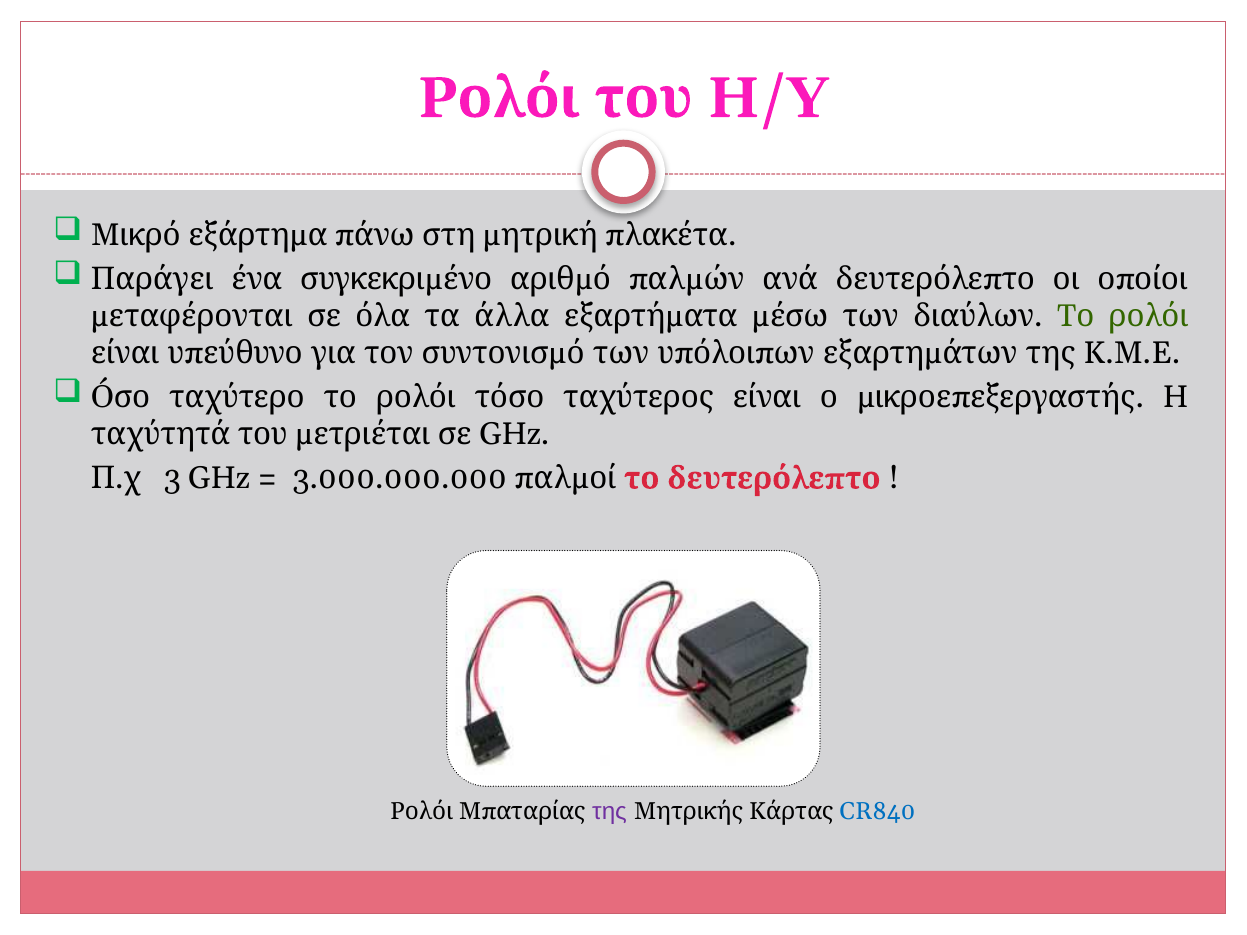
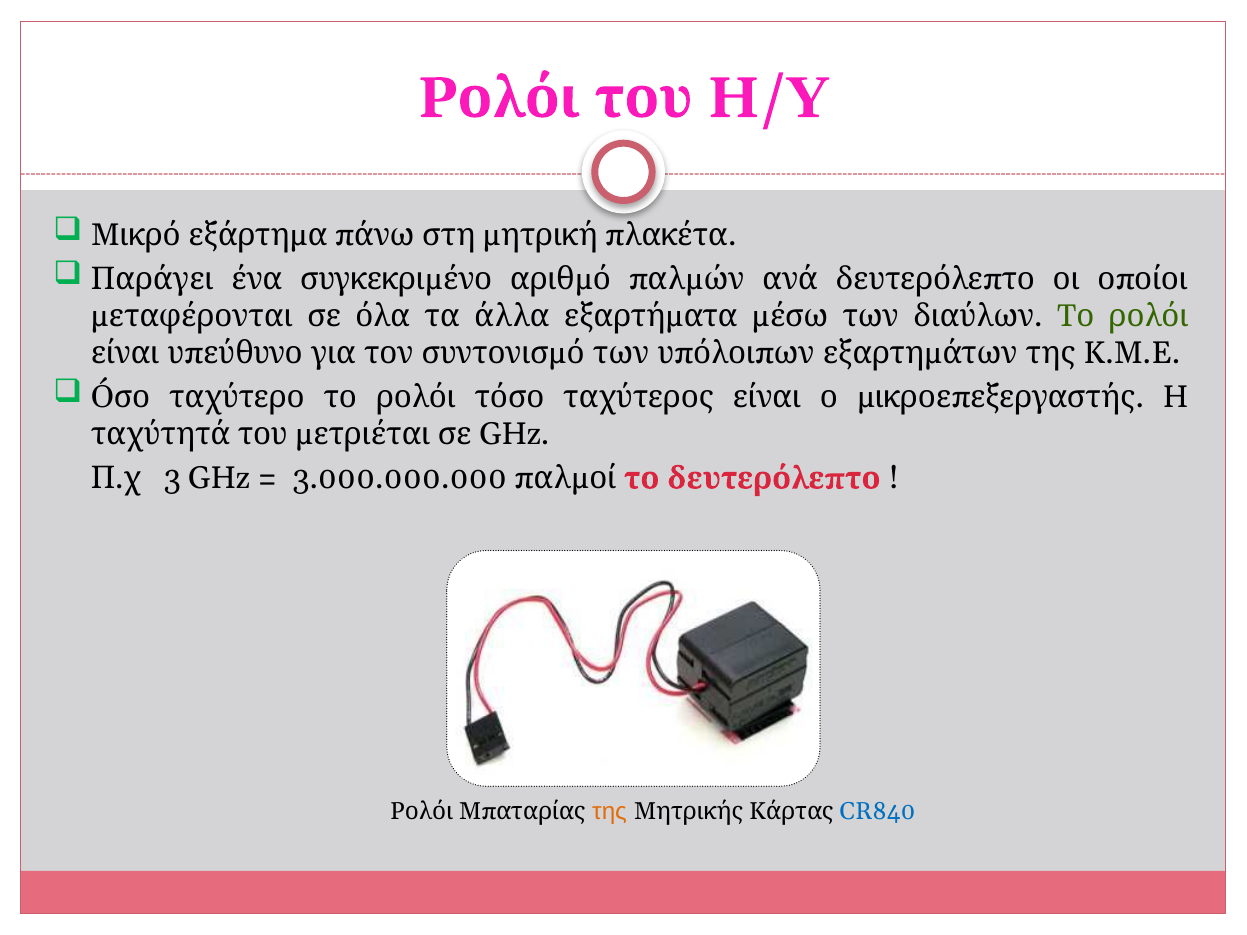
της colour: purple -> orange (610, 812)
